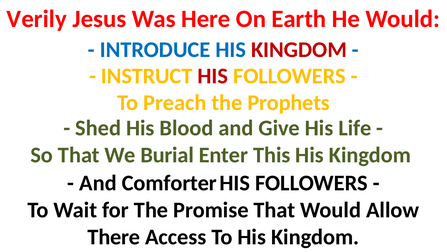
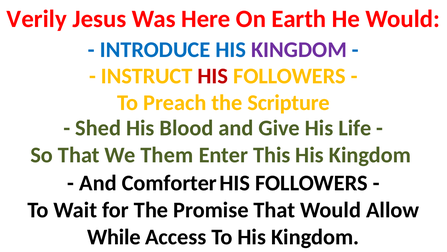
KINGDOM colour: red -> purple (299, 50)
Prophets: Prophets -> Scripture (289, 103)
Burial: Burial -> Them (167, 155)
There: There -> While (114, 236)
